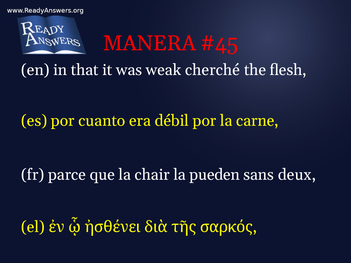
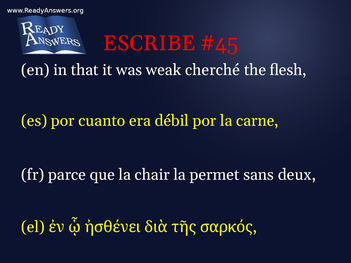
MANERA: MANERA -> ESCRIBE (149, 43)
pueden: pueden -> permet (215, 175)
